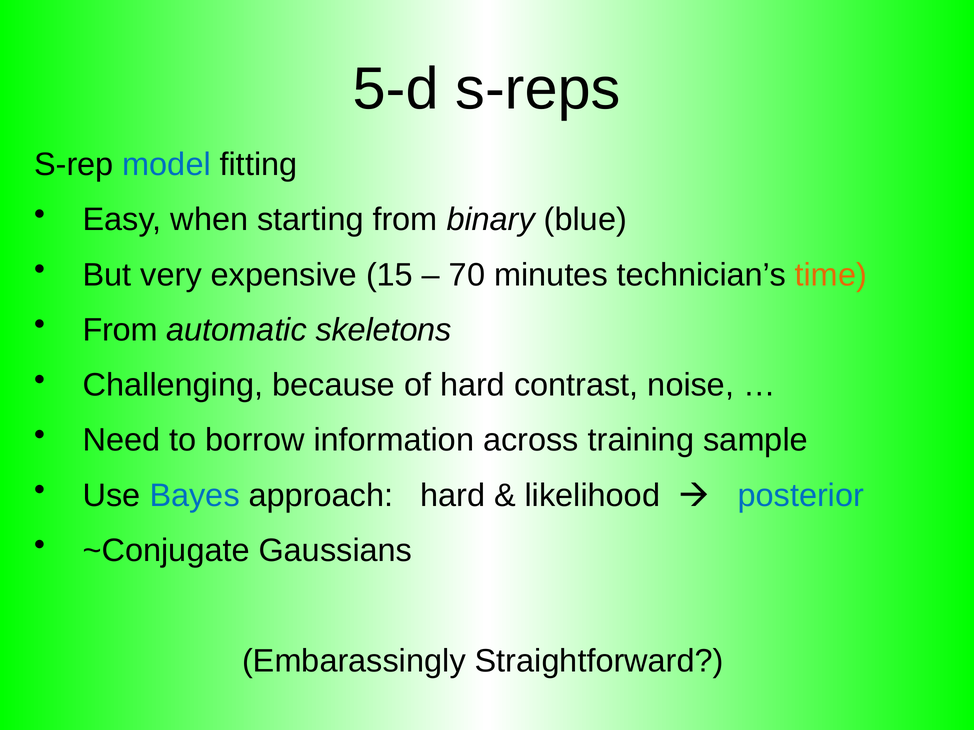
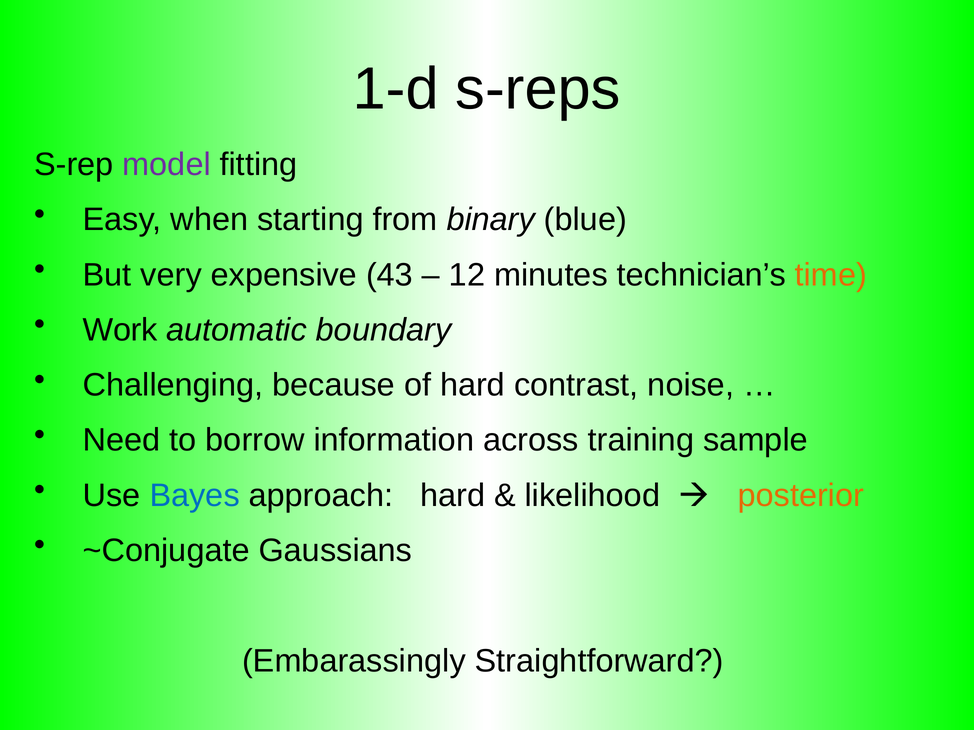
5-d: 5-d -> 1-d (396, 89)
model colour: blue -> purple (167, 165)
15: 15 -> 43 (390, 275)
70: 70 -> 12 (467, 275)
From: From -> Work (120, 330)
skeletons: skeletons -> boundary (384, 330)
posterior colour: blue -> orange (801, 496)
